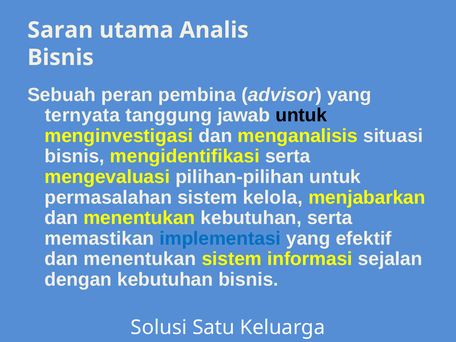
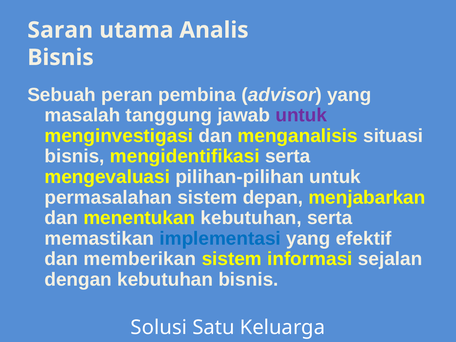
ternyata: ternyata -> masalah (82, 115)
untuk colour: black -> purple (301, 115)
kelola: kelola -> depan (273, 197)
menentukan: menentukan -> memberikan (140, 259)
